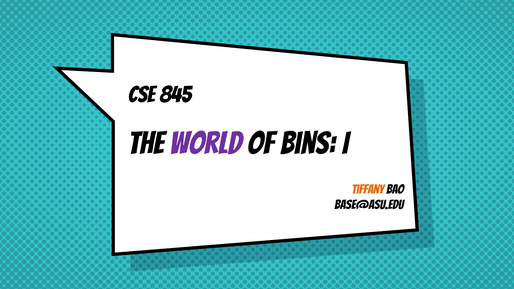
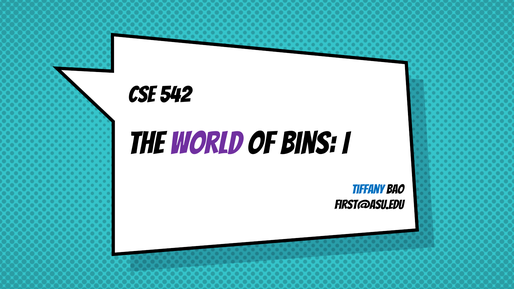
845: 845 -> 542 (175, 95)
Tiffany colour: orange -> blue (368, 190)
base@asu.edu: base@asu.edu -> first@asu.edu (369, 205)
